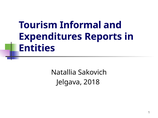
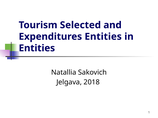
Informal: Informal -> Selected (80, 25)
Expenditures Reports: Reports -> Entities (103, 37)
